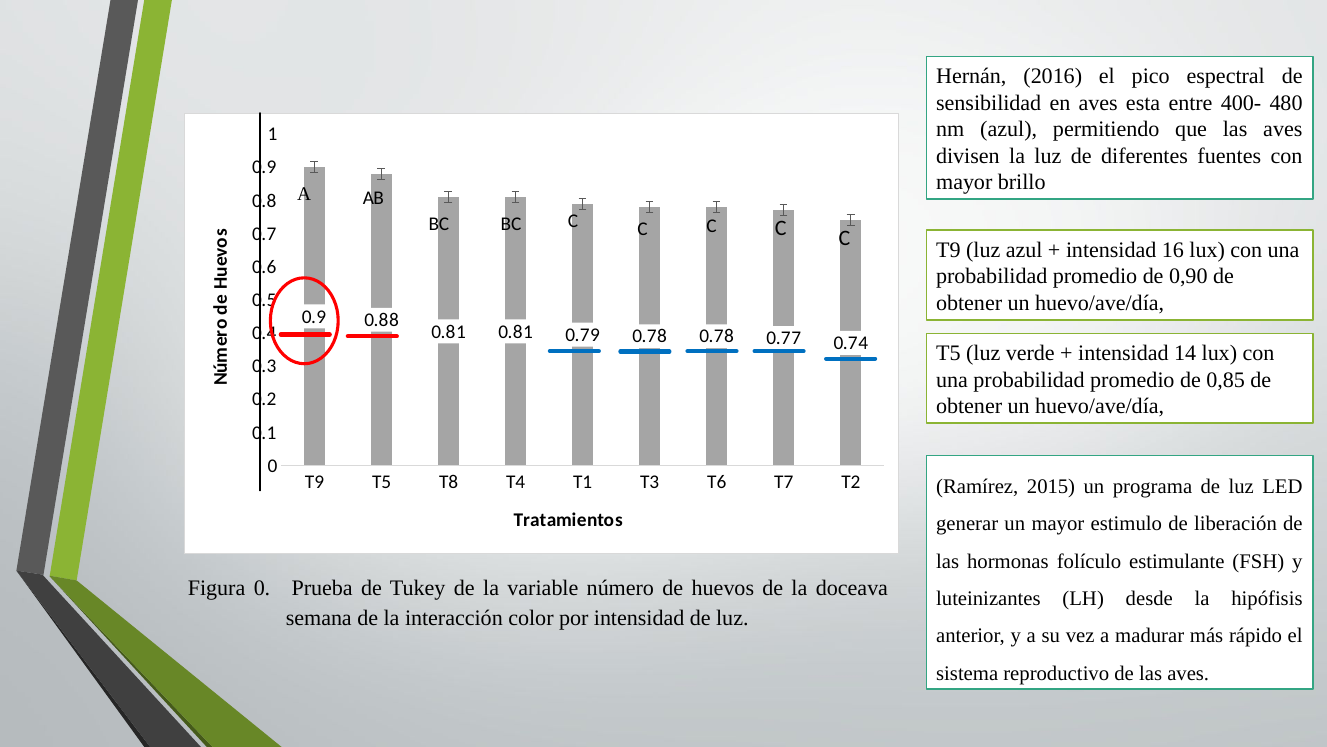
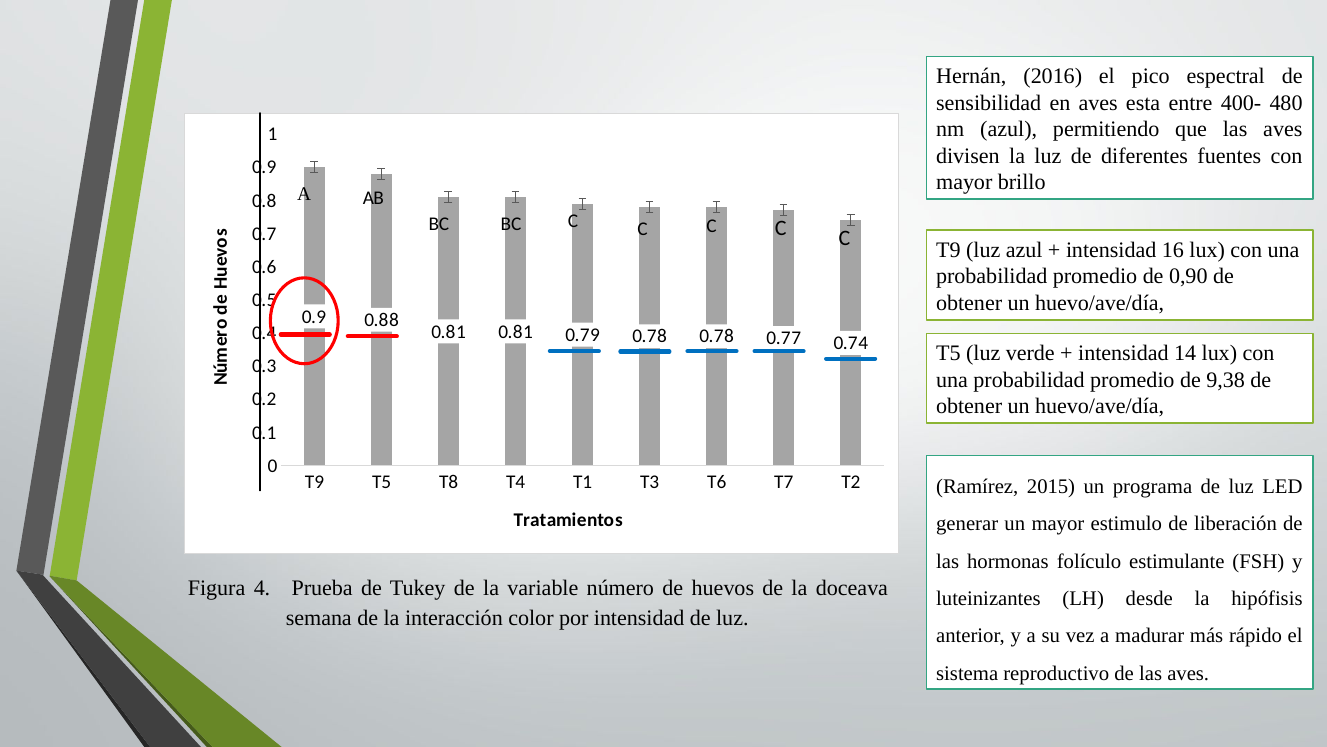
0,85: 0,85 -> 9,38 (1226, 379)
Figura 0: 0 -> 4 (262, 587)
